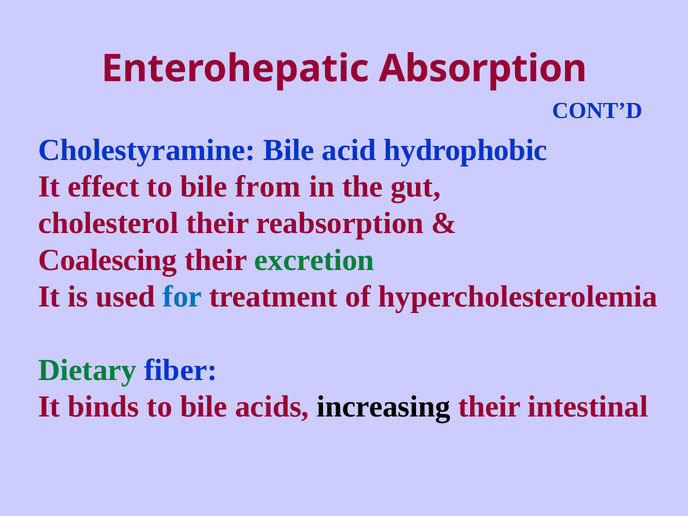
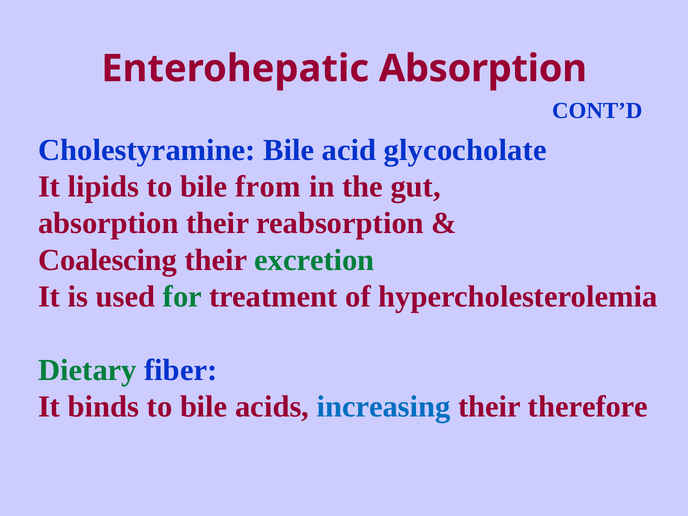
hydrophobic: hydrophobic -> glycocholate (465, 150)
effect: effect -> lipids (104, 187)
cholesterol: cholesterol -> absorption (108, 223)
for colour: blue -> green (182, 297)
increasing colour: black -> blue (384, 407)
intestinal: intestinal -> therefore (588, 407)
